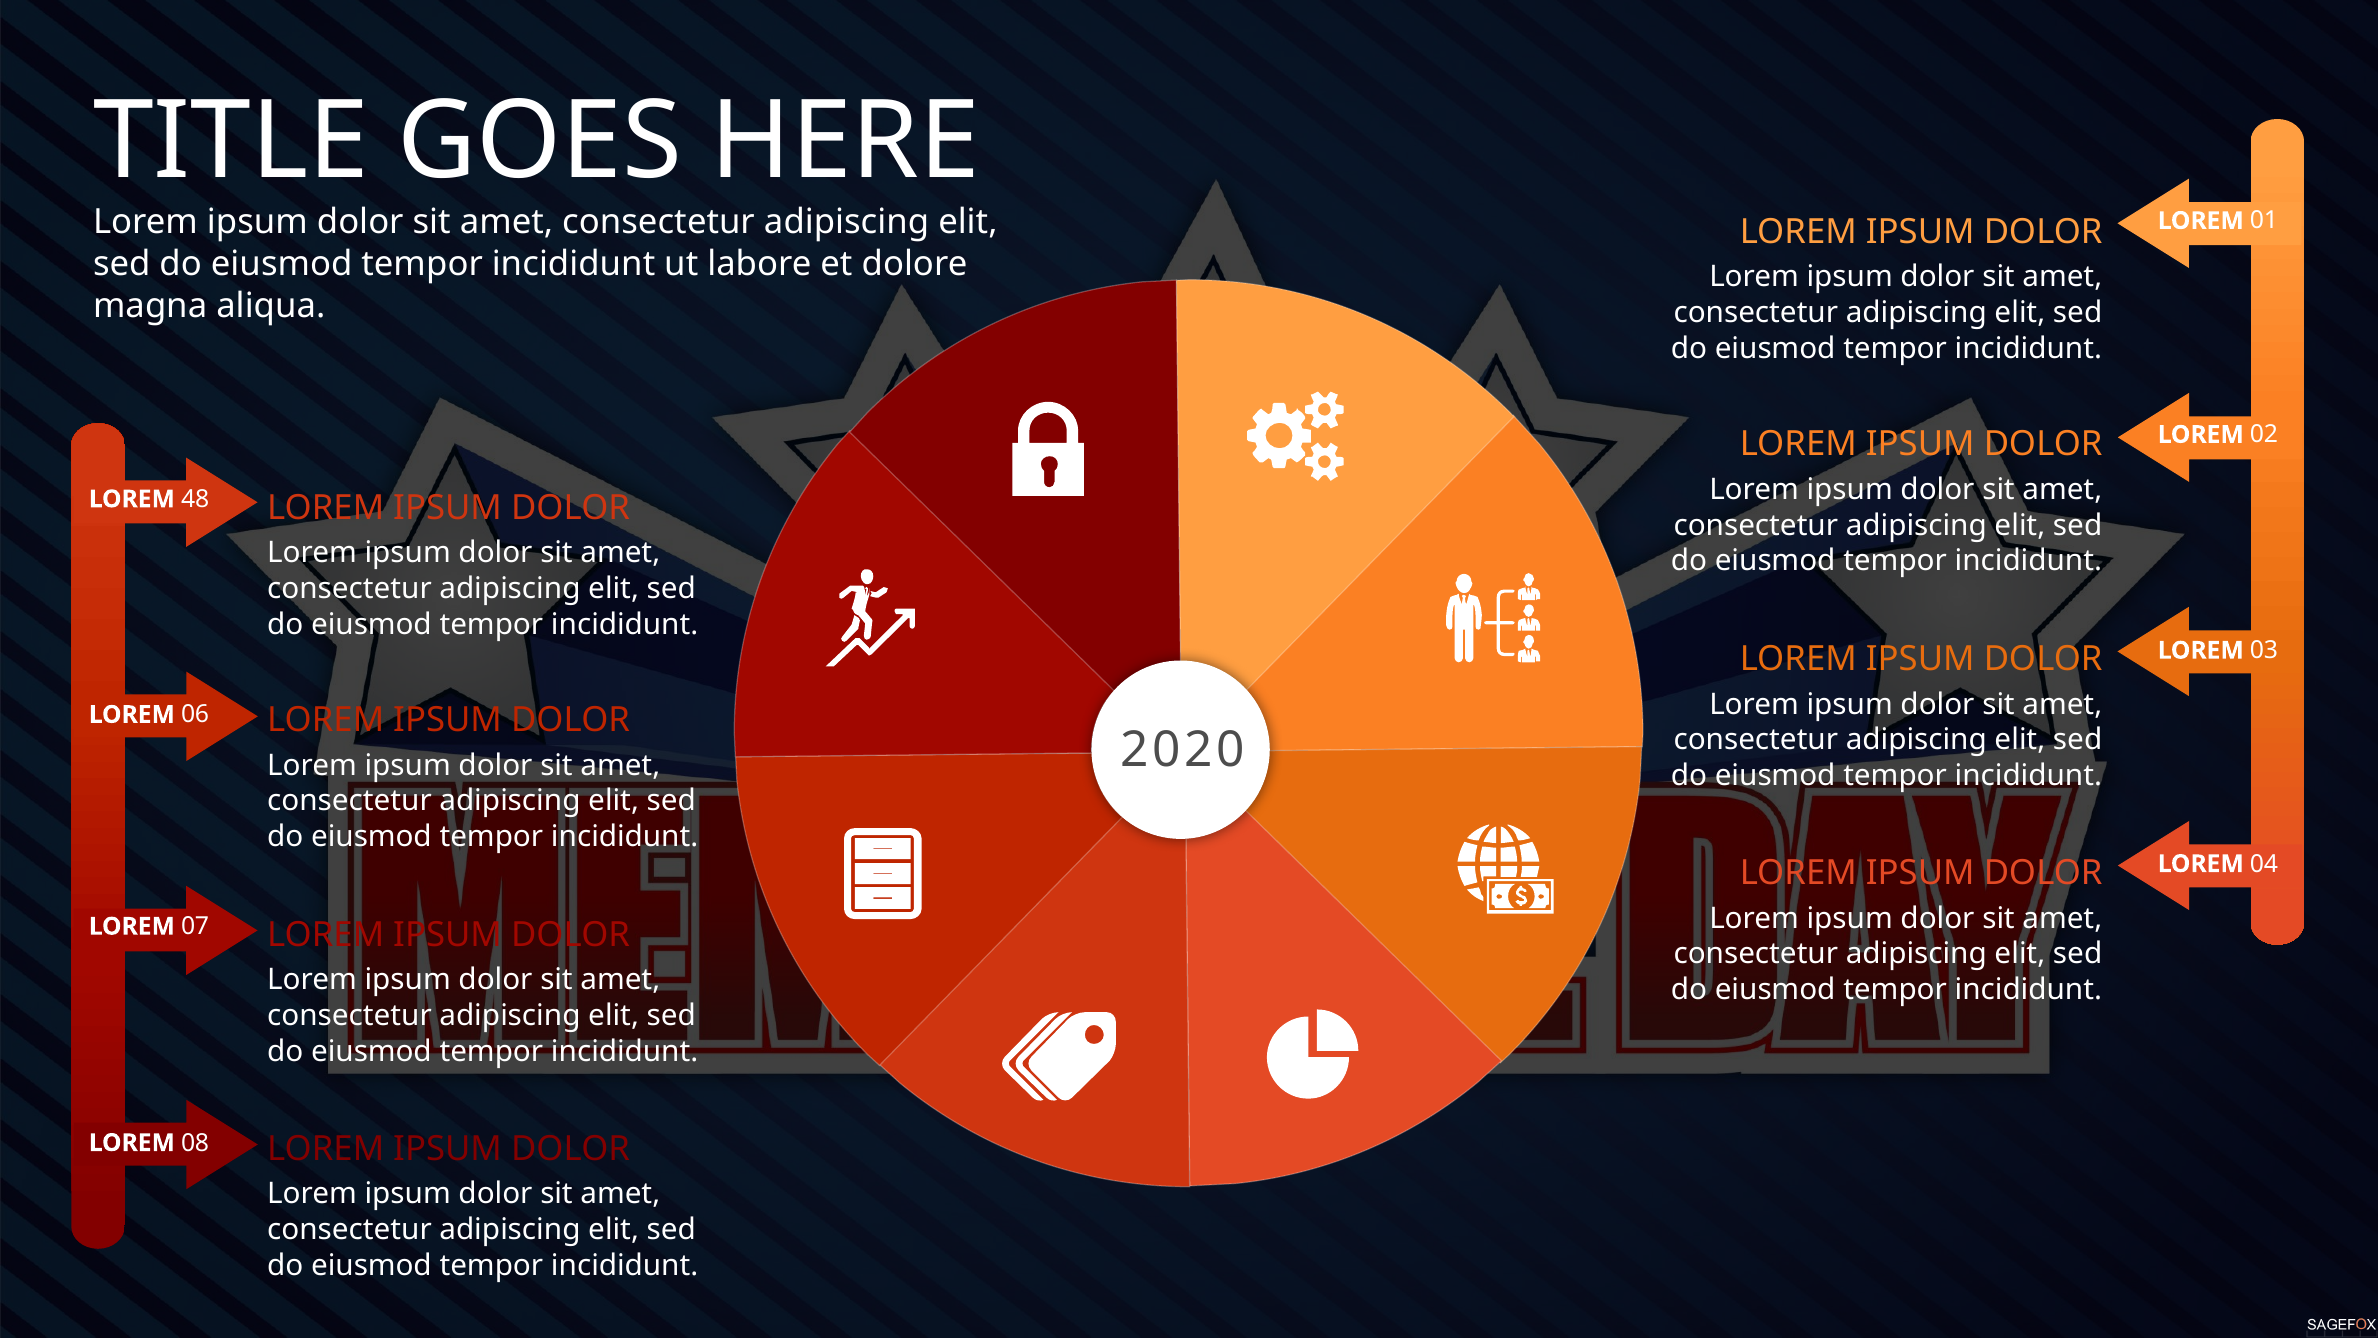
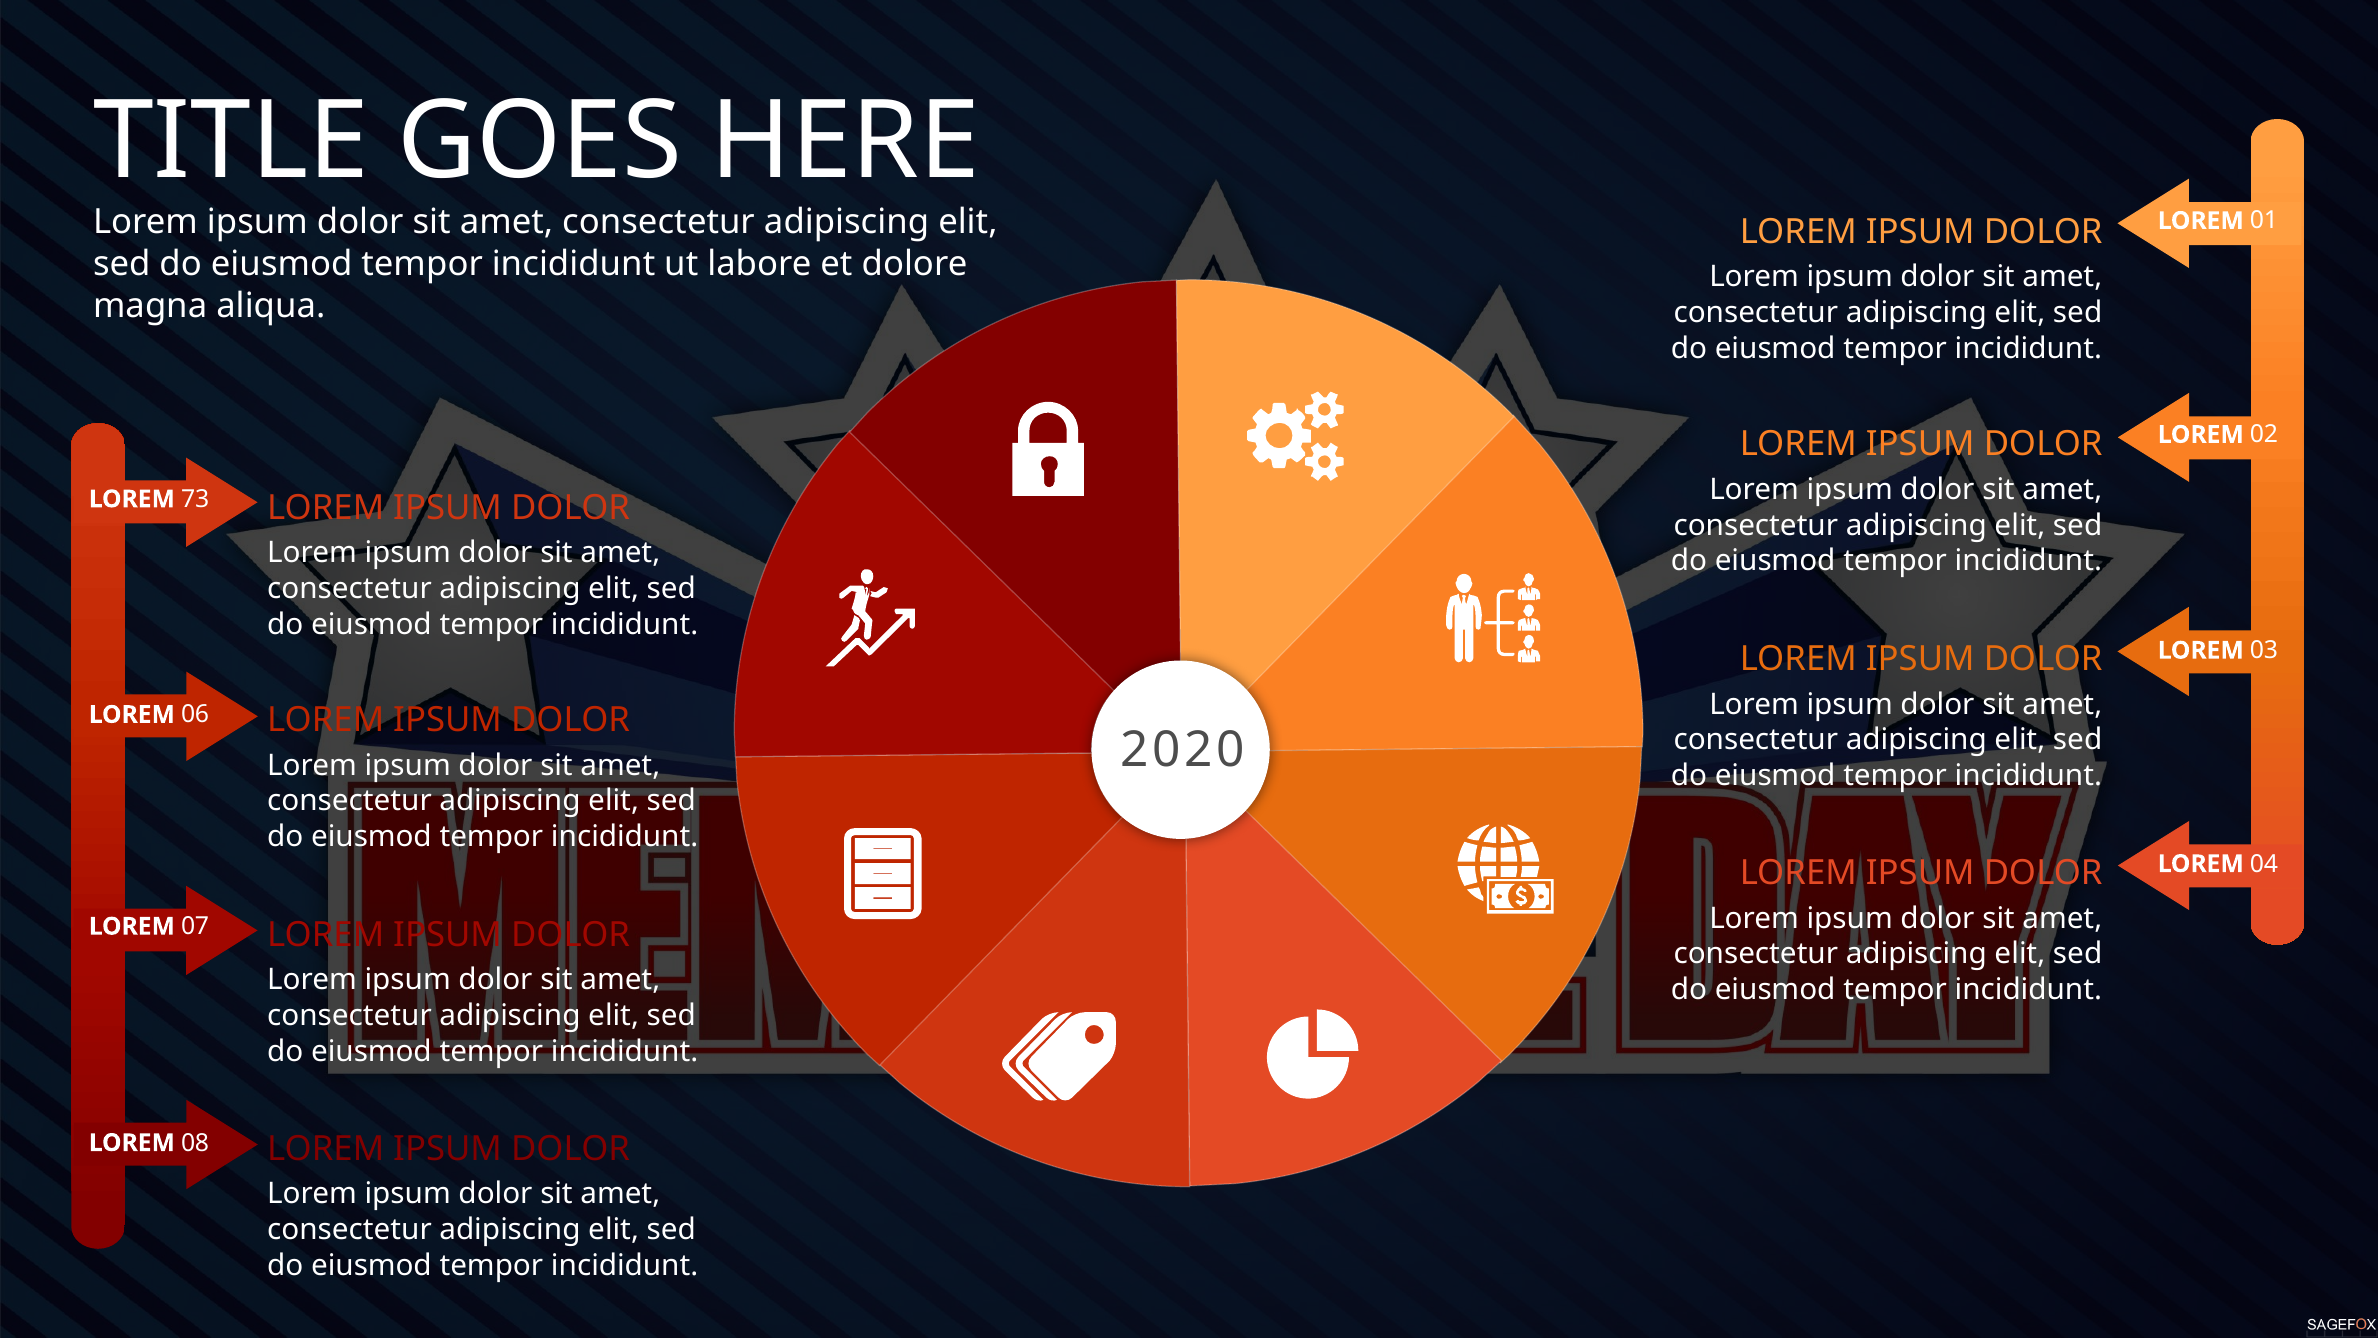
48: 48 -> 73 (195, 499)
